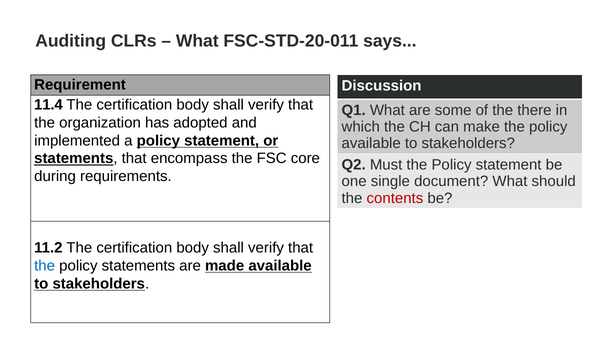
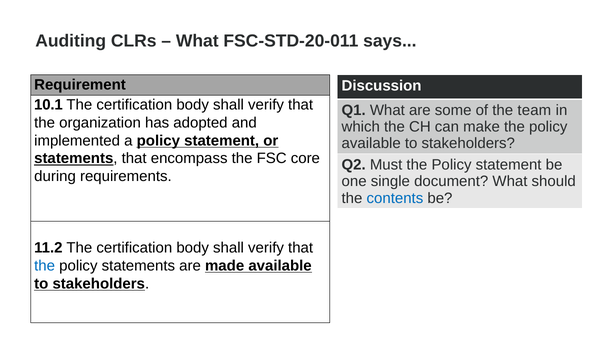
11.4: 11.4 -> 10.1 (48, 105)
there: there -> team (534, 110)
contents colour: red -> blue (395, 198)
